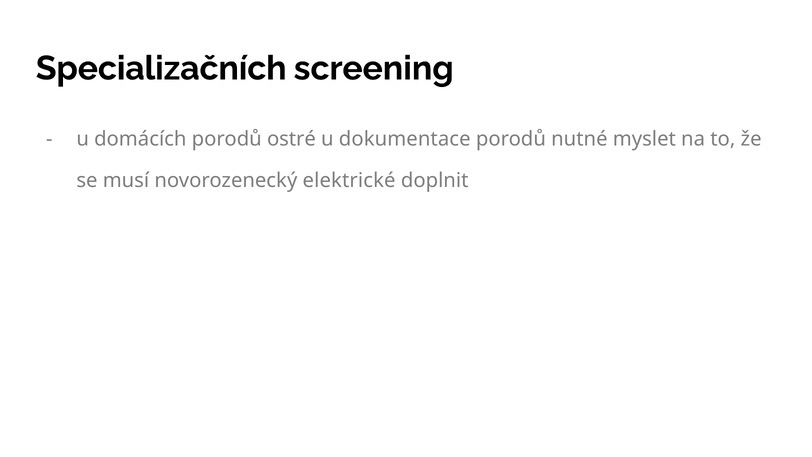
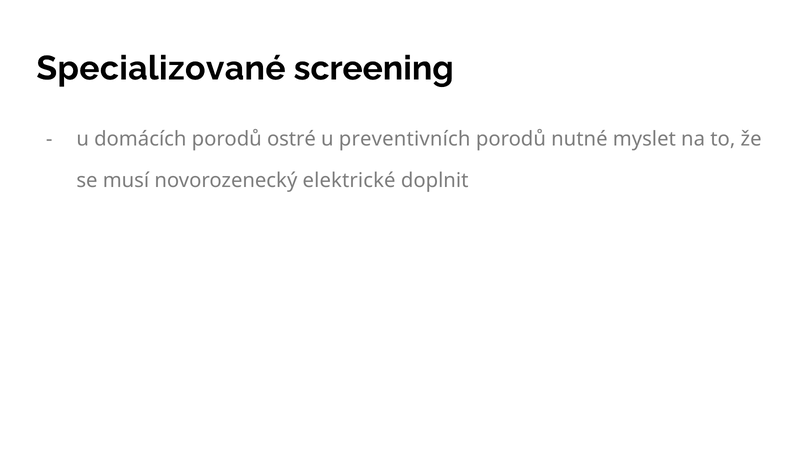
Specializačních: Specializačních -> Specializované (161, 68)
dokumentace: dokumentace -> preventivních (405, 139)
